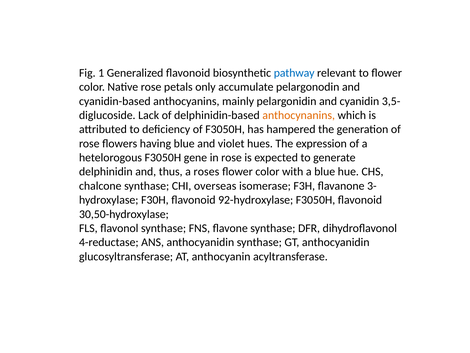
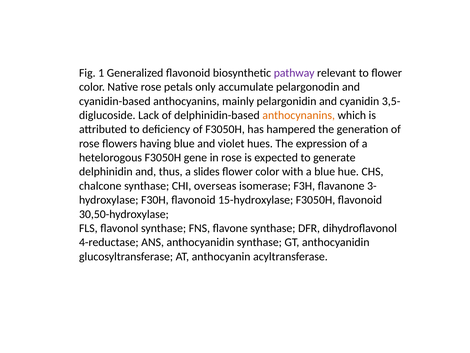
pathway colour: blue -> purple (294, 73)
roses: roses -> slides (207, 172)
92-hydroxylase: 92-hydroxylase -> 15-hydroxylase (256, 200)
